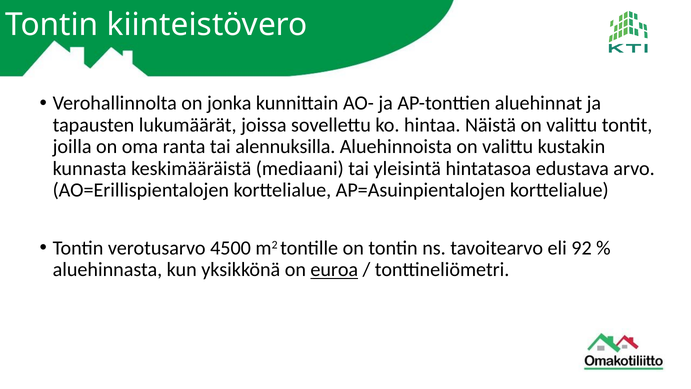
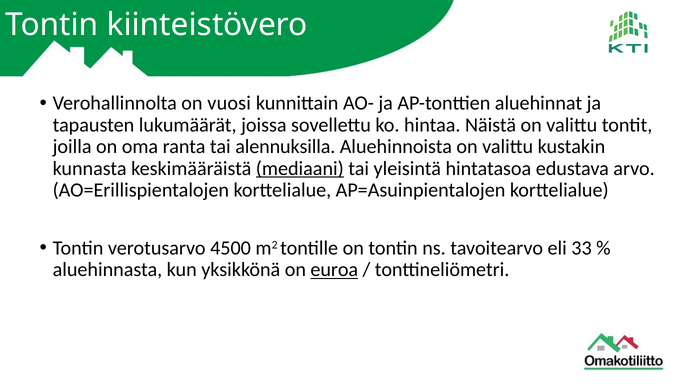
jonka: jonka -> vuosi (229, 103)
mediaani underline: none -> present (300, 168)
92: 92 -> 33 (582, 248)
